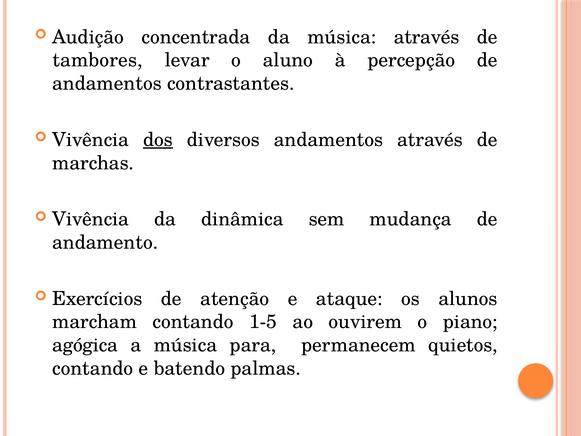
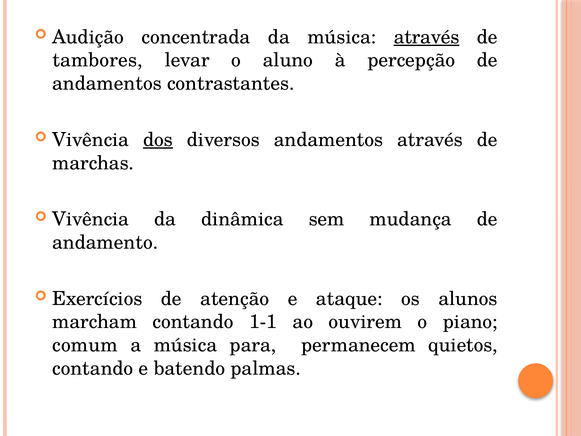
através underline: none -> present (427, 37)
1-5: 1-5 -> 1-1 (263, 322)
agógica: agógica -> comum (85, 345)
